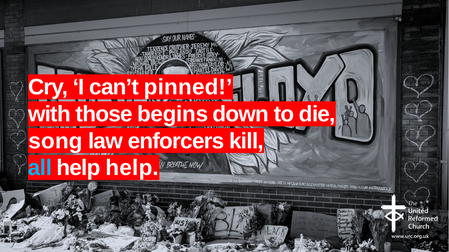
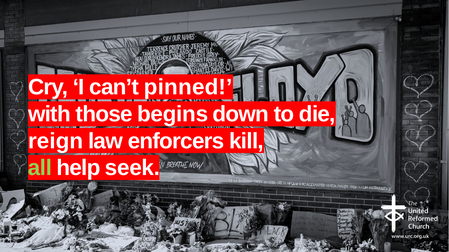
song: song -> reign (56, 141)
all colour: light blue -> light green (40, 168)
help help: help -> seek (132, 168)
